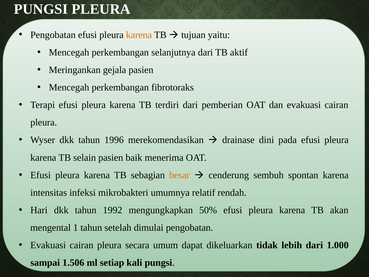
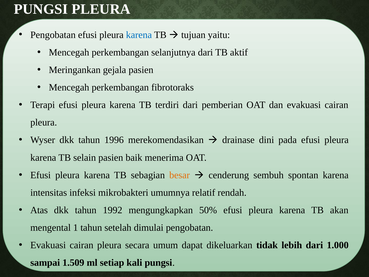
karena colour: orange -> blue (139, 35)
Hari: Hari -> Atas (39, 210)
1.506: 1.506 -> 1.509 (73, 263)
